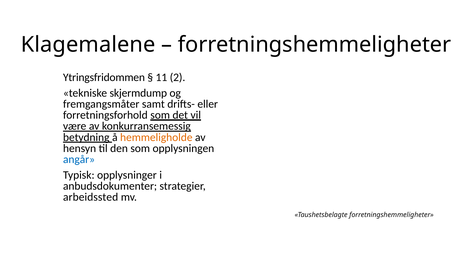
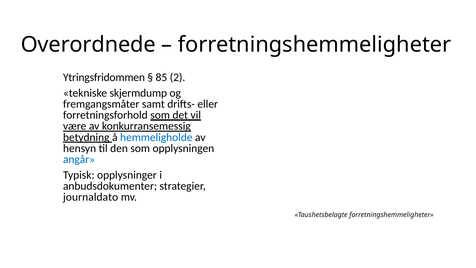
Klagemalene: Klagemalene -> Overordnede (88, 45)
11: 11 -> 85 (161, 77)
hemmeligholde colour: orange -> blue (156, 137)
arbeidssted: arbeidssted -> journaldato (91, 197)
